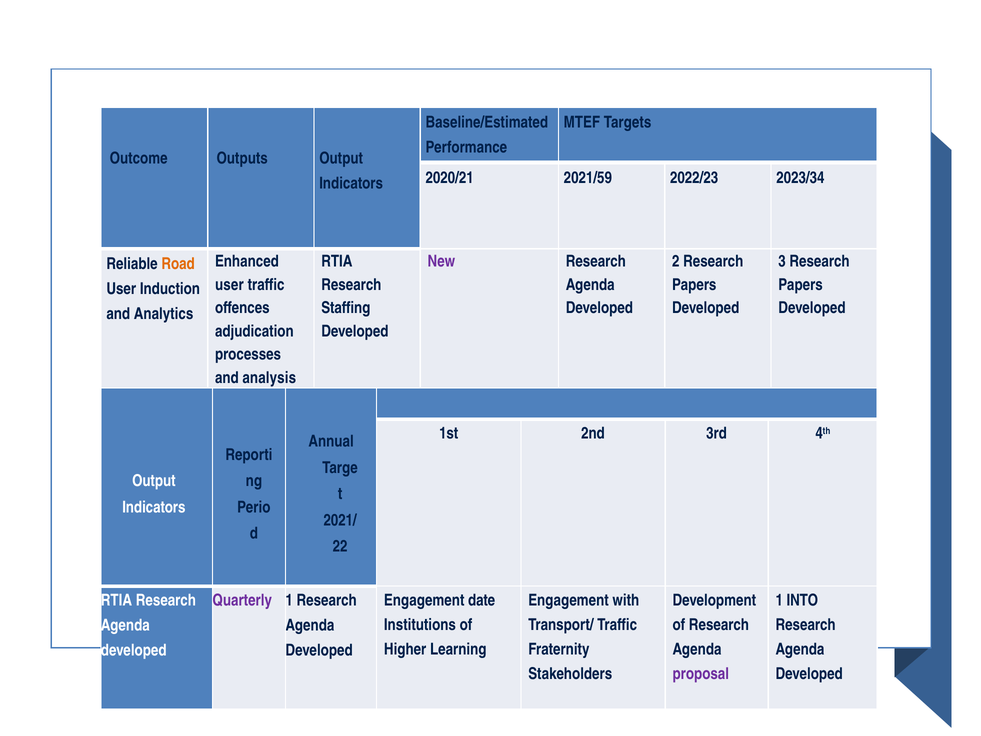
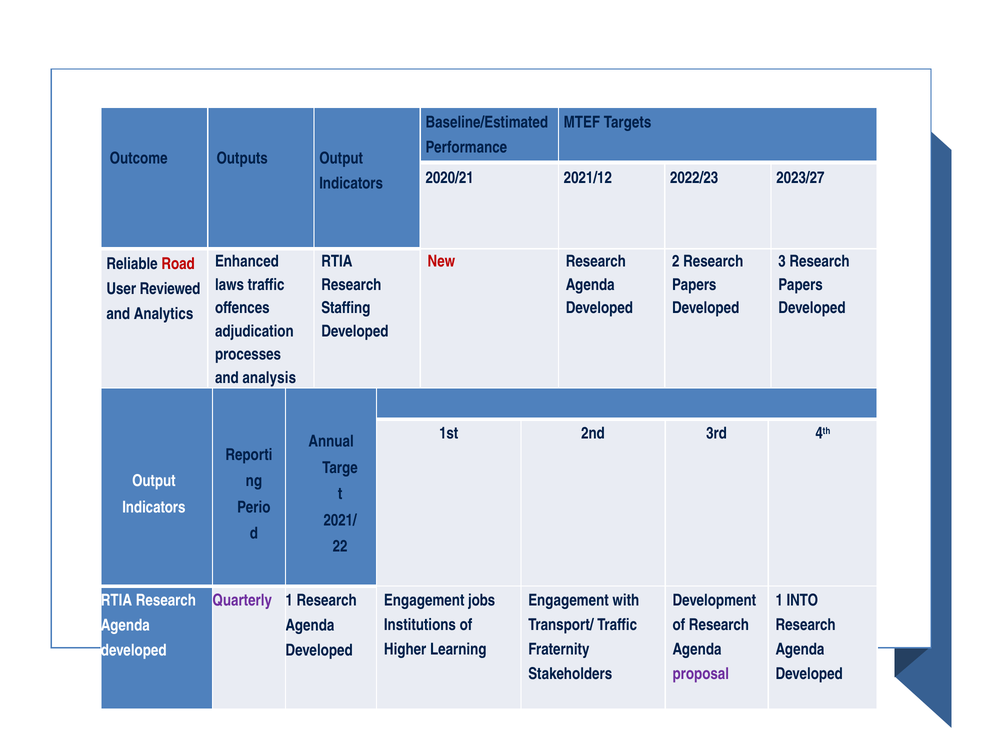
2021/59: 2021/59 -> 2021/12 (588, 178)
2023/34: 2023/34 -> 2023/27 (800, 178)
New colour: purple -> red (441, 261)
Road colour: orange -> red (178, 264)
user: user -> laws (229, 285)
Induction: Induction -> Reviewed (170, 289)
date: date -> jobs (482, 600)
